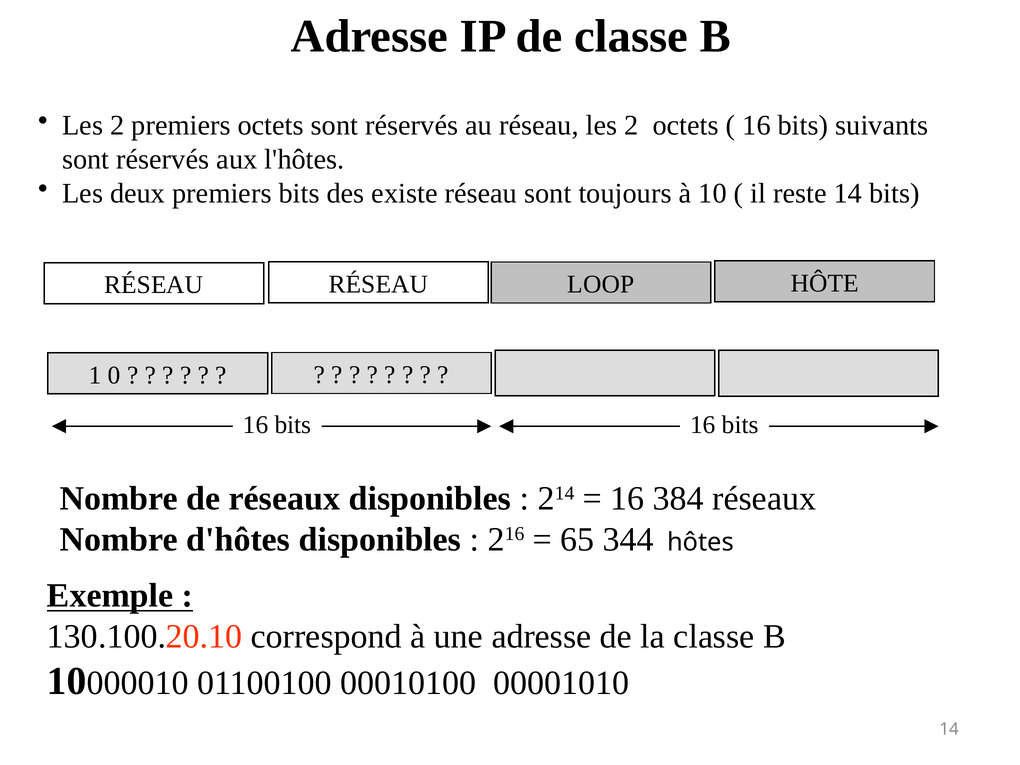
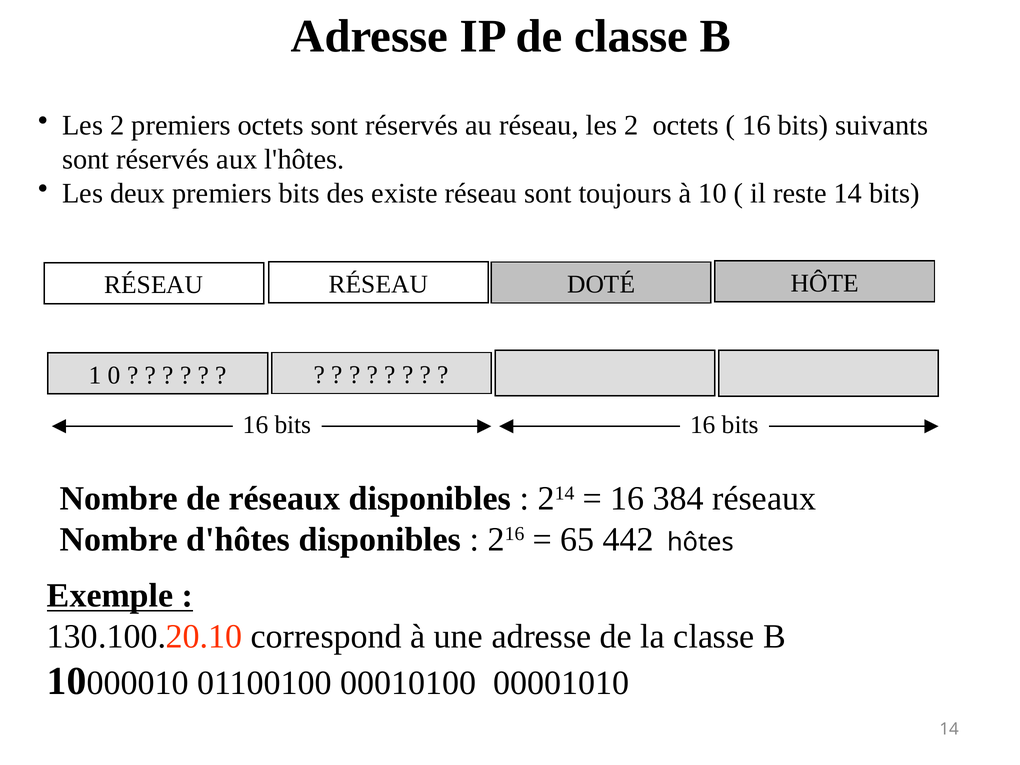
LOOP: LOOP -> DOTÉ (601, 284)
344: 344 -> 442 (628, 539)
